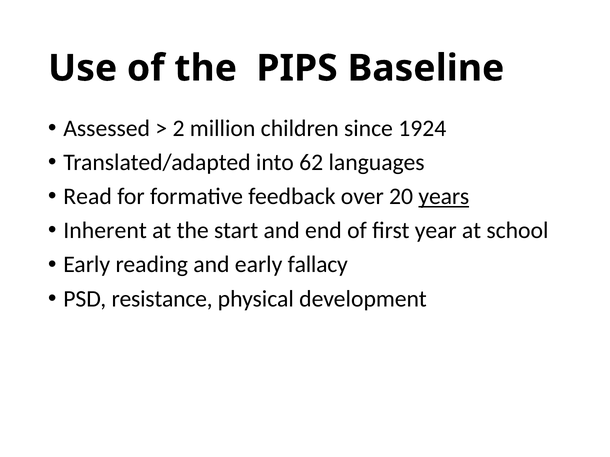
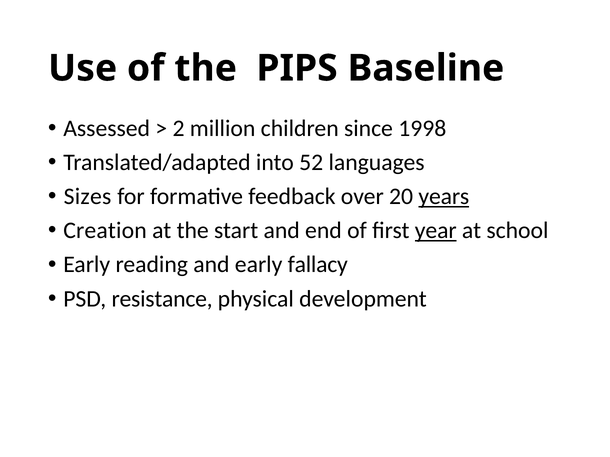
1924: 1924 -> 1998 (422, 129)
62: 62 -> 52 (311, 163)
Read: Read -> Sizes (87, 197)
Inherent: Inherent -> Creation (105, 231)
year underline: none -> present (436, 231)
